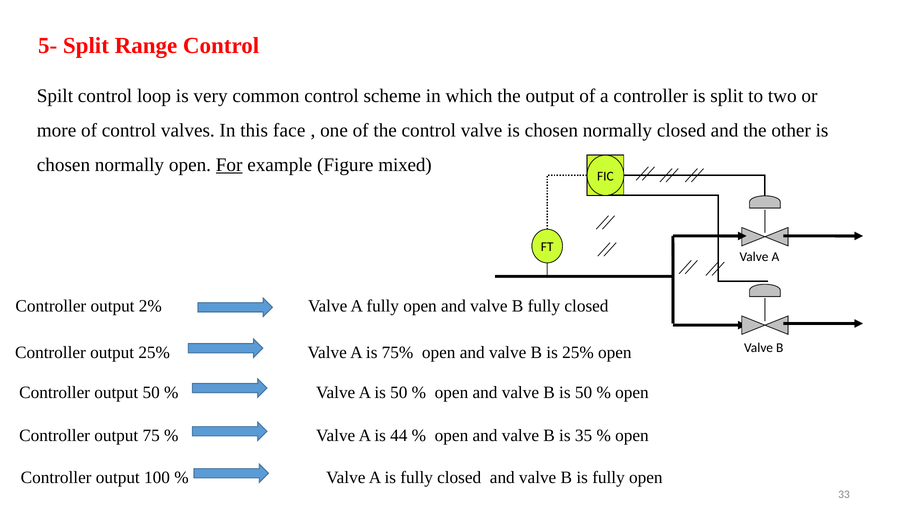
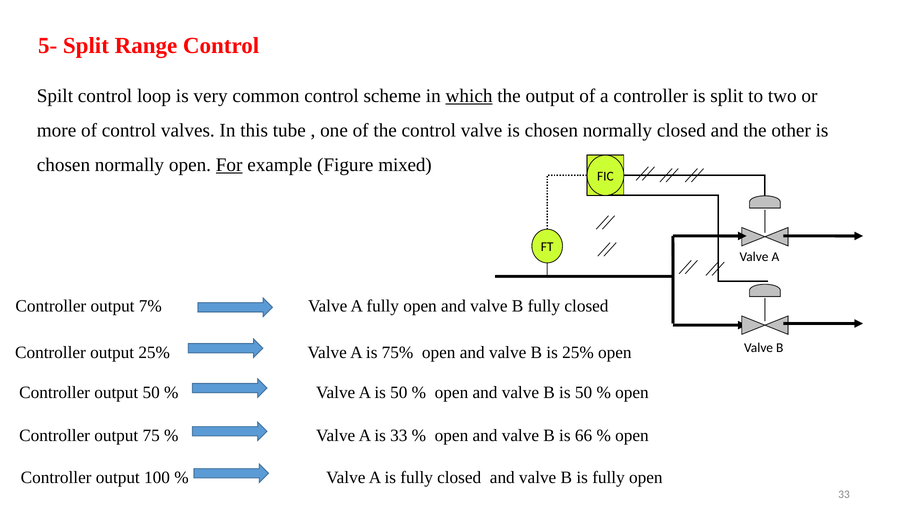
which underline: none -> present (469, 96)
face: face -> tube (289, 130)
2%: 2% -> 7% (150, 306)
is 44: 44 -> 33 (399, 435)
35: 35 -> 66 (584, 435)
